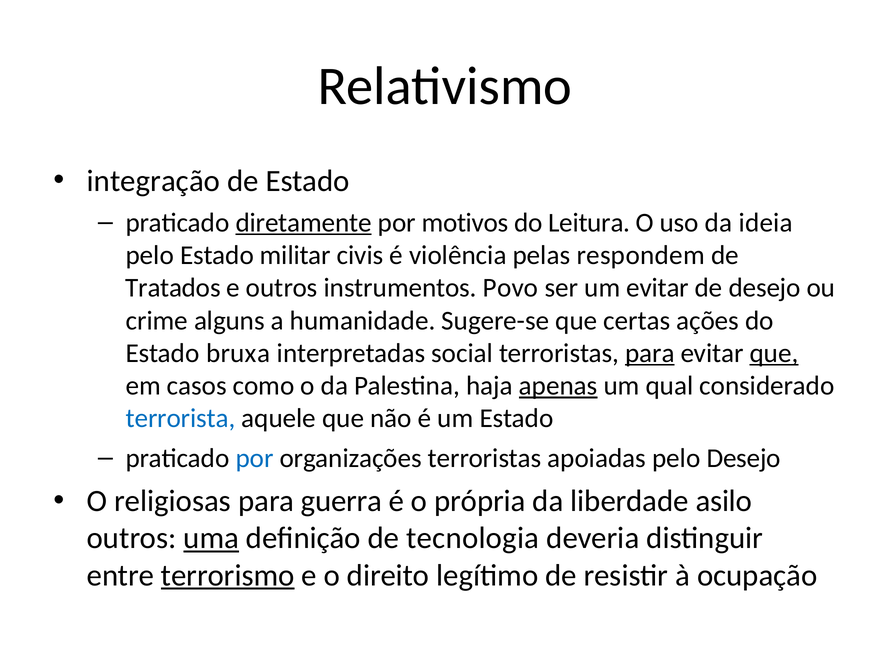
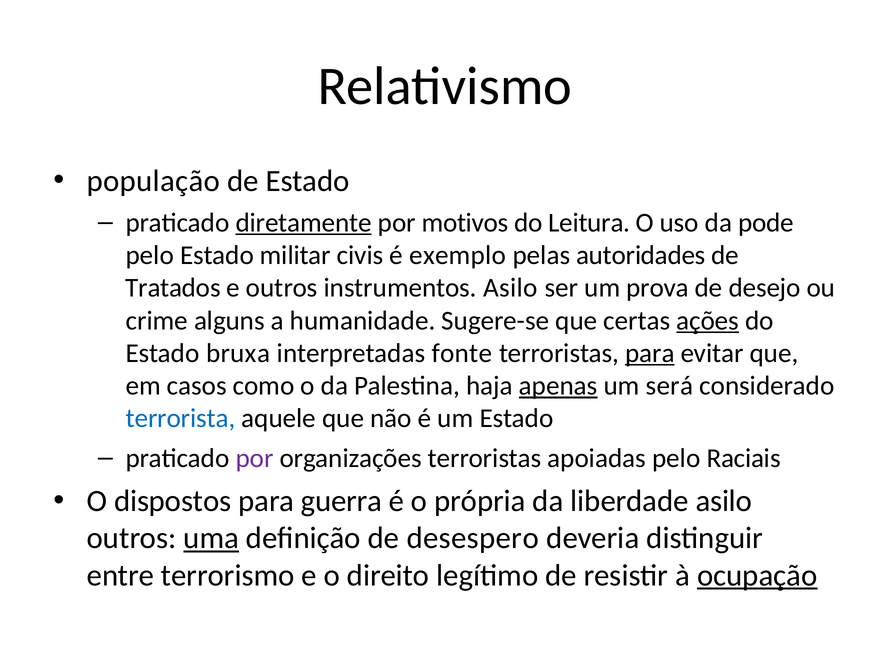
integração: integração -> população (153, 181)
ideia: ideia -> pode (766, 222)
violência: violência -> exemplo (458, 255)
respondem: respondem -> autoridades (641, 255)
instrumentos Povo: Povo -> Asilo (511, 288)
um evitar: evitar -> prova (658, 288)
ações underline: none -> present (708, 320)
social: social -> fonte (462, 353)
que underline: present -> none (774, 353)
qual: qual -> será (669, 386)
por colour: blue -> purple (255, 458)
pelo Desejo: Desejo -> Raciais (744, 458)
religiosas: religiosas -> dispostos (173, 501)
tecnologia: tecnologia -> desespero (473, 538)
terrorismo underline: present -> none (228, 575)
ocupação underline: none -> present (757, 575)
